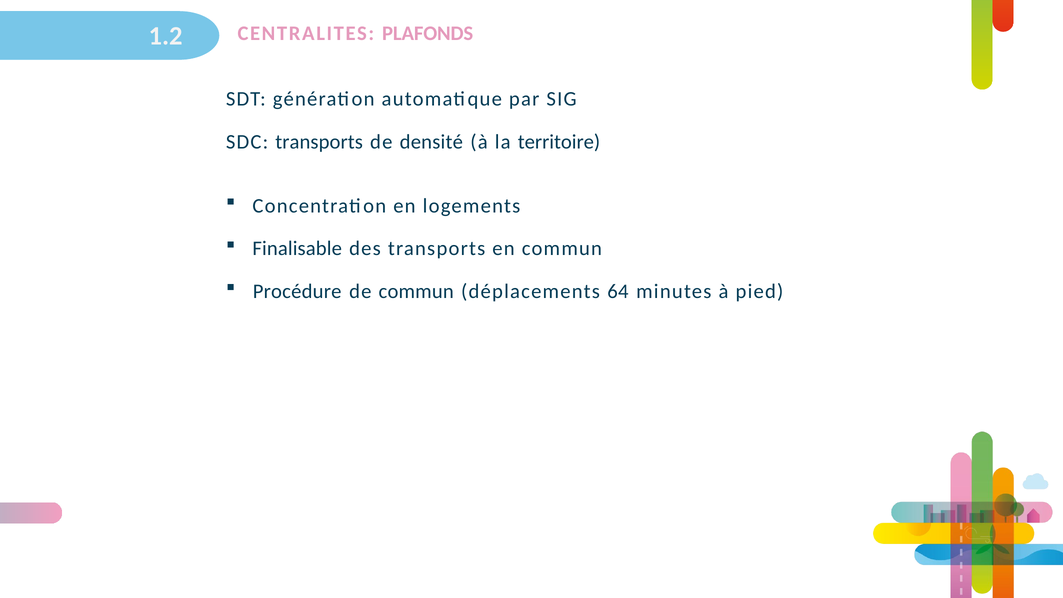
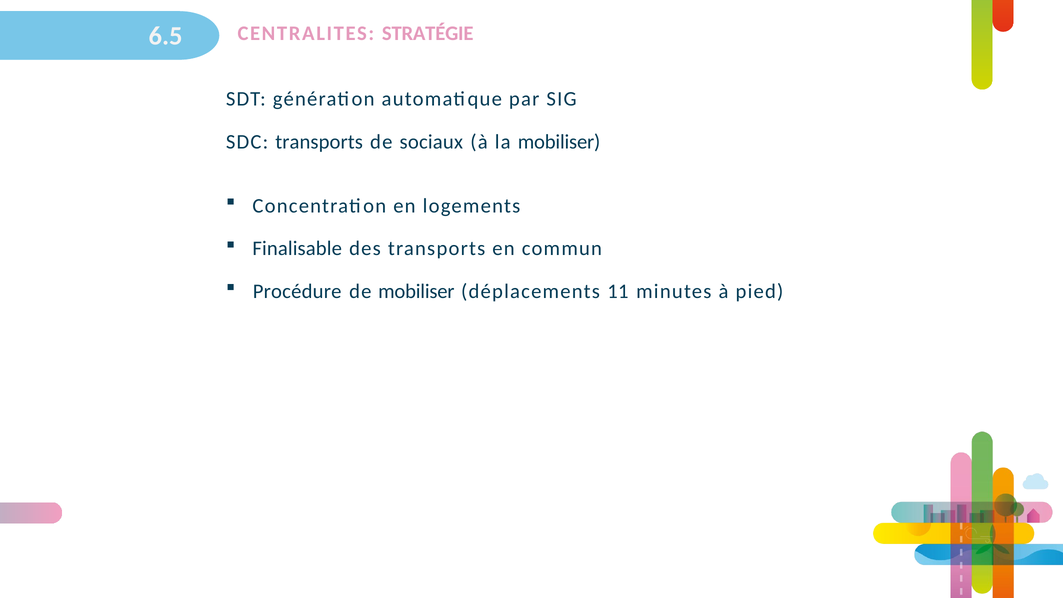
1.2: 1.2 -> 6.5 (166, 36)
PLAFONDS: PLAFONDS -> STRATÉGIE (428, 34)
densité: densité -> sociaux (431, 142)
la territoire: territoire -> mobiliser (559, 142)
de commun: commun -> mobiliser (416, 291)
64: 64 -> 11 (618, 291)
